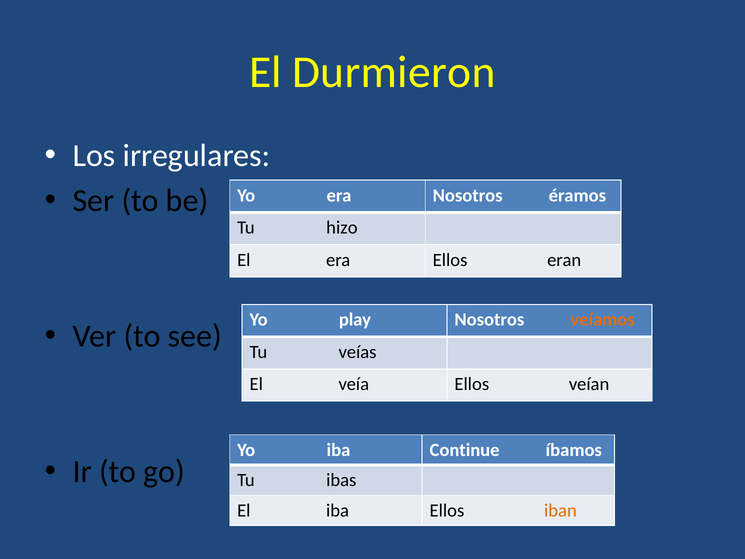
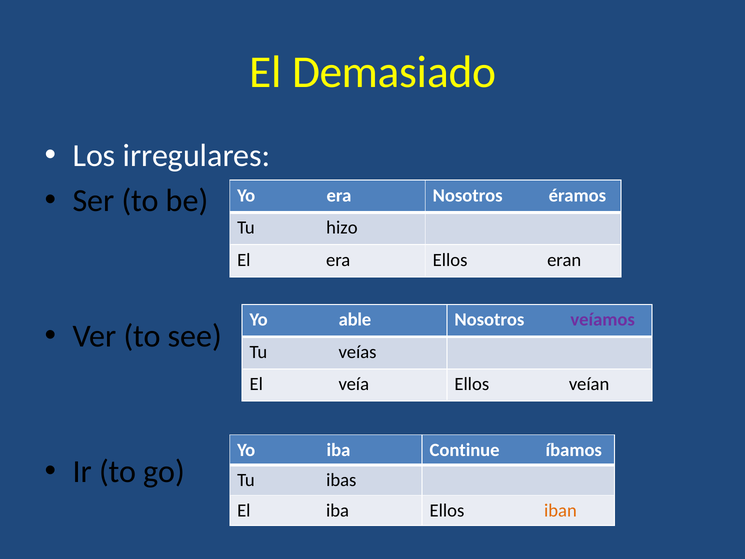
Durmieron: Durmieron -> Demasiado (394, 72)
play: play -> able (355, 320)
veíamos colour: orange -> purple (603, 320)
